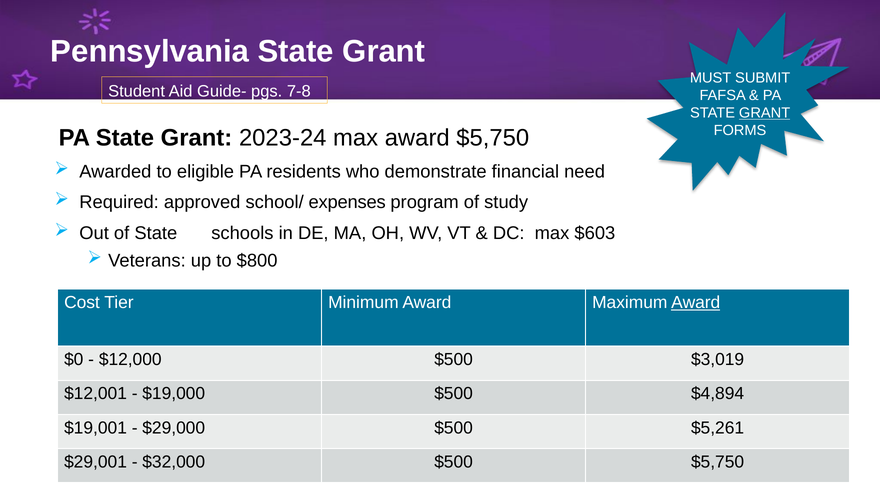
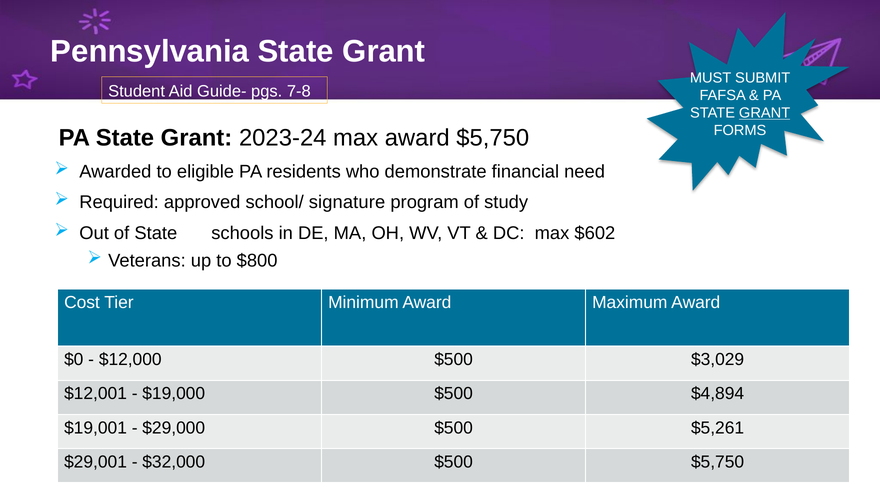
expenses: expenses -> signature (347, 202)
$603: $603 -> $602 (595, 233)
Award underline: present -> none (696, 302)
$3,019: $3,019 -> $3,029 (718, 360)
